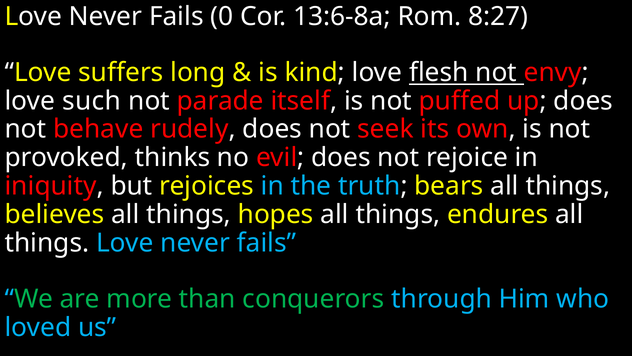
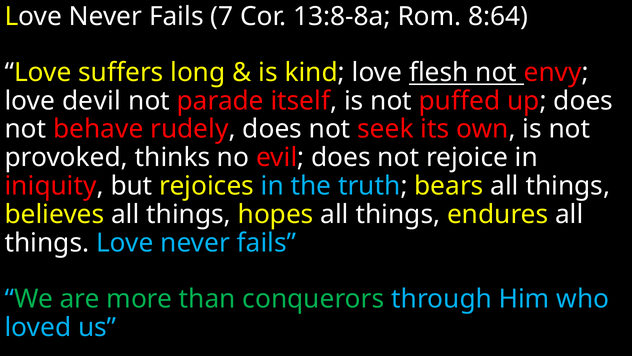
0: 0 -> 7 (222, 16)
13:6-8a: 13:6-8a -> 13:8-8a (342, 16)
8:27: 8:27 -> 8:64 (498, 16)
such: such -> devil (92, 101)
